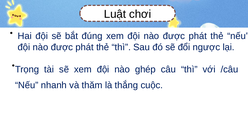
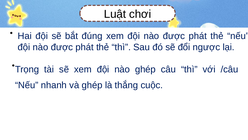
và thăm: thăm -> ghép (92, 85)
